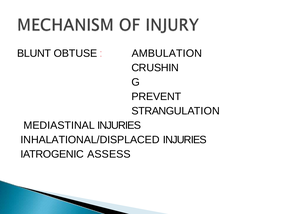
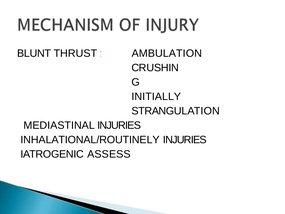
OBTUSE: OBTUSE -> THRUST (75, 53)
PREVENT: PREVENT -> INITIALLY (156, 96)
INHALATIONAL/DISPLACED: INHALATIONAL/DISPLACED -> INHALATIONAL/ROUTINELY (90, 140)
